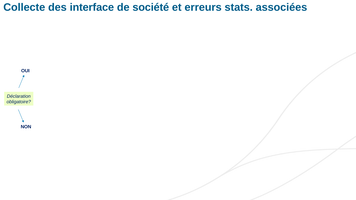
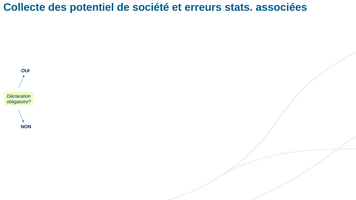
interface: interface -> potentiel (92, 7)
